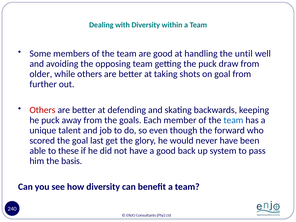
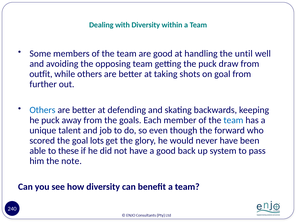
older: older -> outfit (41, 74)
Others colour: red -> blue (42, 110)
last: last -> lots (97, 141)
basis: basis -> note (72, 161)
